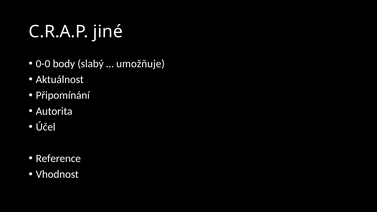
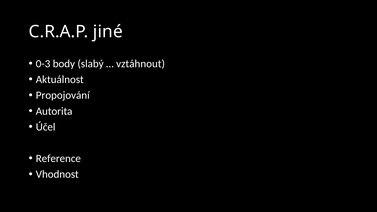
0-0: 0-0 -> 0-3 (43, 64)
umožňuje: umožňuje -> vztáhnout (141, 64)
Připomínání: Připomínání -> Propojování (63, 95)
